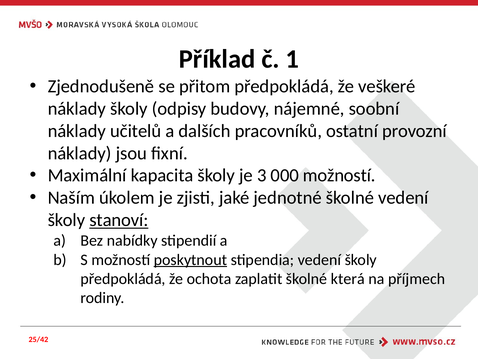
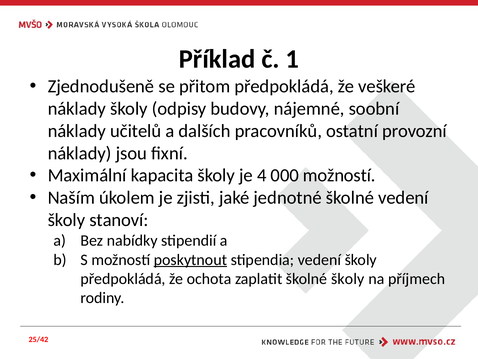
3: 3 -> 4 (262, 175)
stanoví underline: present -> none (119, 220)
školné která: která -> školy (348, 279)
